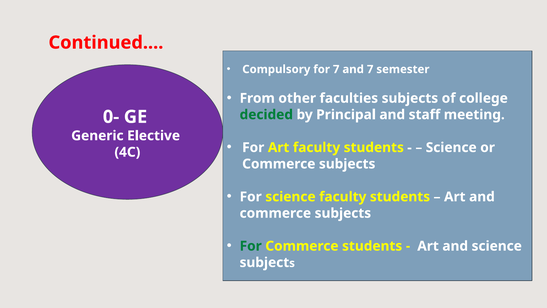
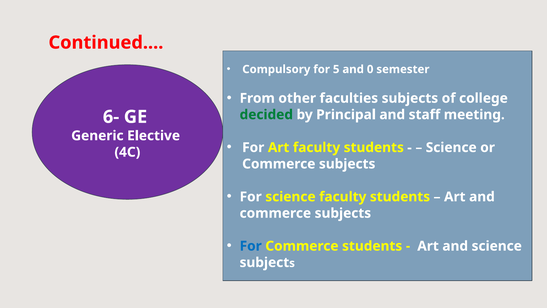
for 7: 7 -> 5 (336, 69)
and 7: 7 -> 0 (370, 69)
0-: 0- -> 6- (111, 117)
For colour: green -> blue (251, 246)
